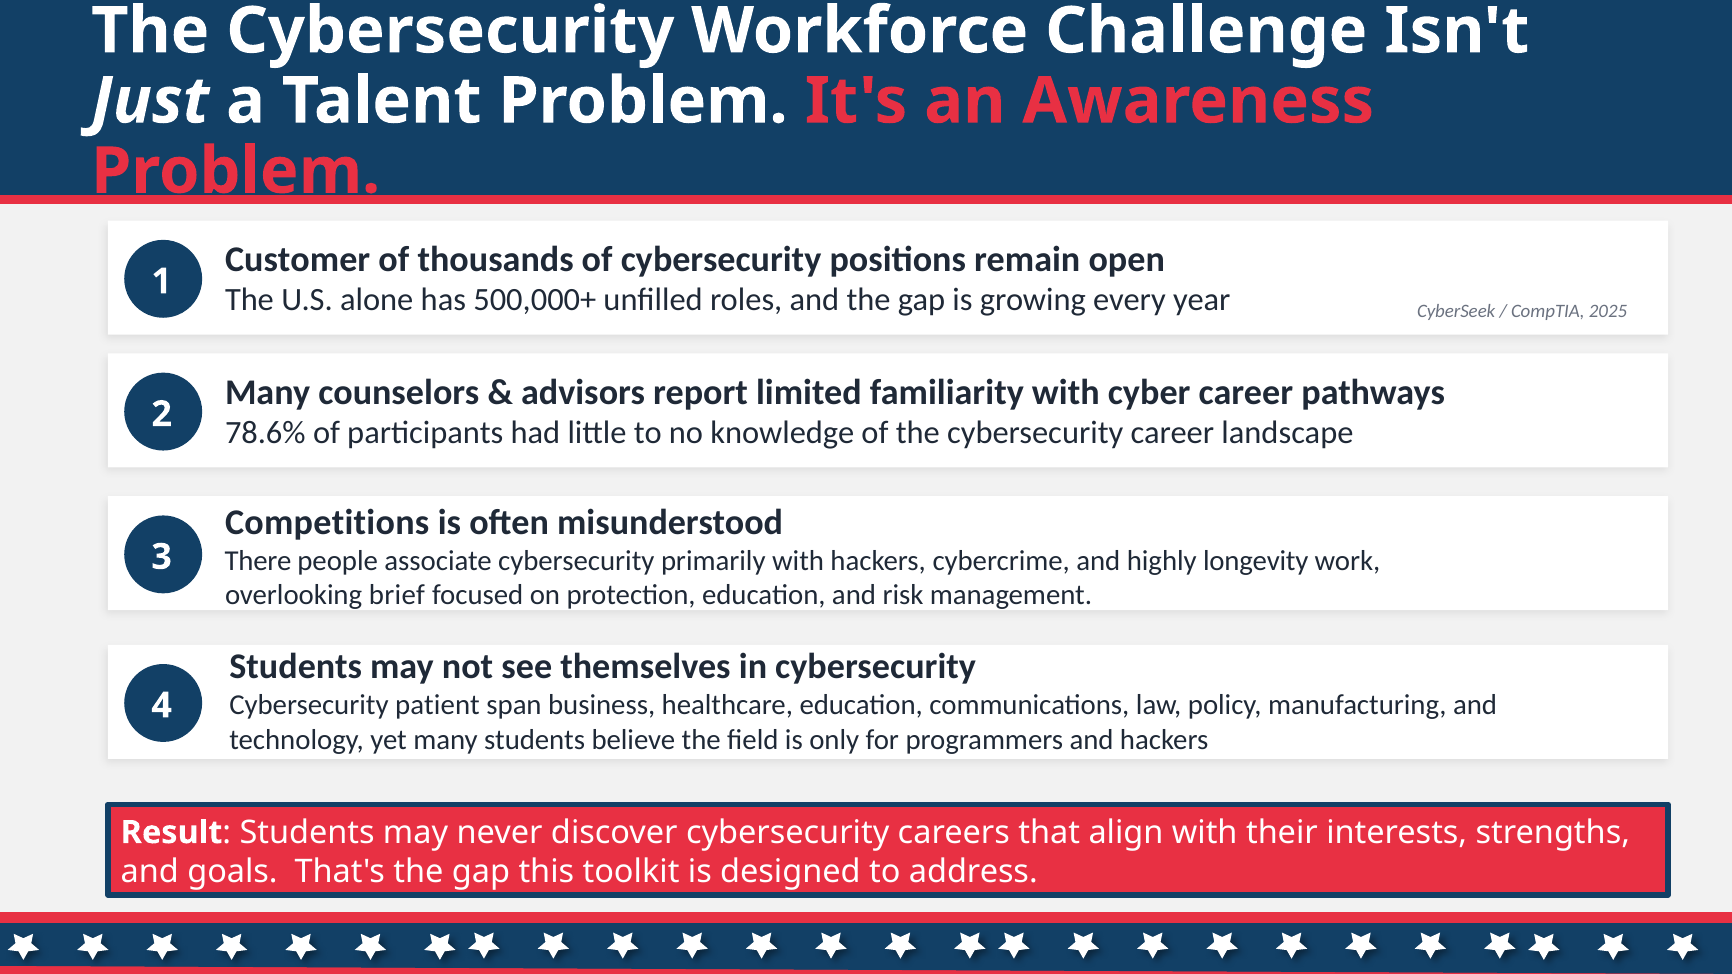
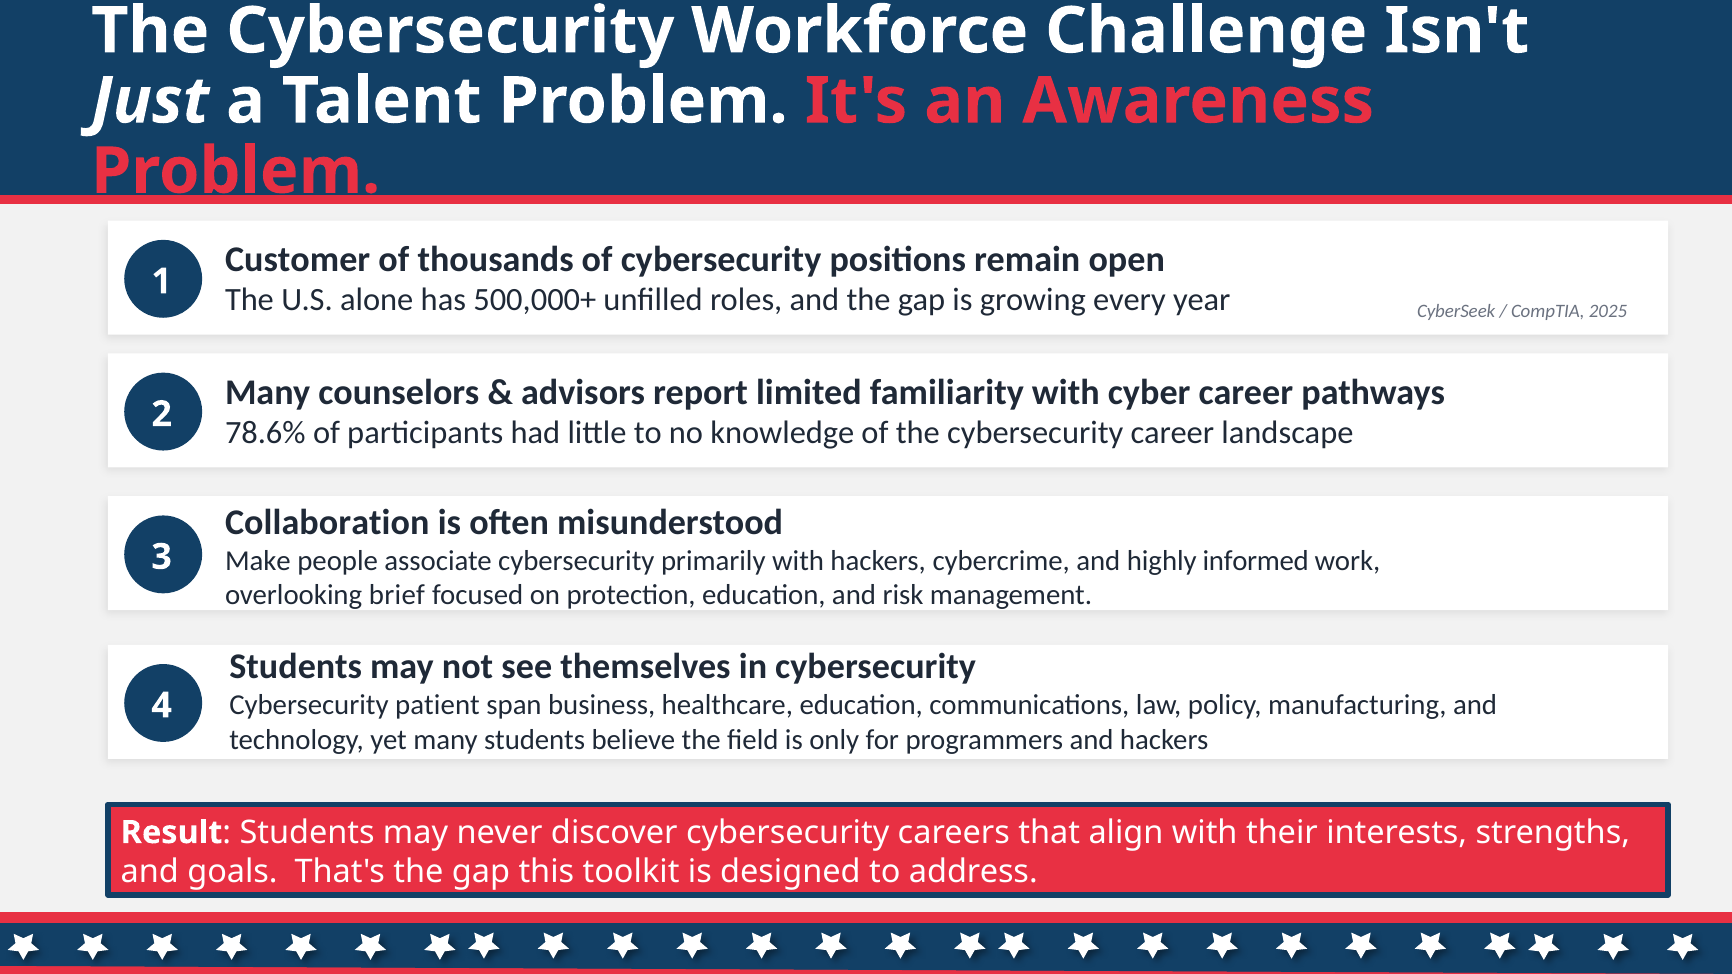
Competitions: Competitions -> Collaboration (327, 522)
There: There -> Make (258, 561)
longevity: longevity -> informed (1256, 561)
